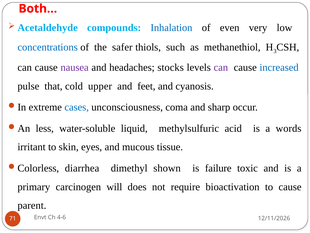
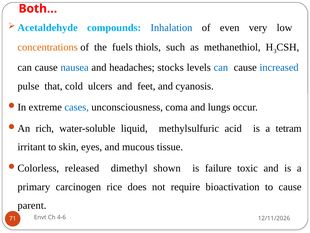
concentrations colour: blue -> orange (48, 47)
safer: safer -> fuels (122, 47)
nausea colour: purple -> blue (75, 67)
can colour: purple -> blue (221, 67)
upper: upper -> ulcers (100, 86)
sharp: sharp -> lungs (219, 107)
less: less -> rich (45, 128)
words: words -> tetram (289, 128)
diarrhea: diarrhea -> released (82, 168)
will: will -> rice (114, 186)
